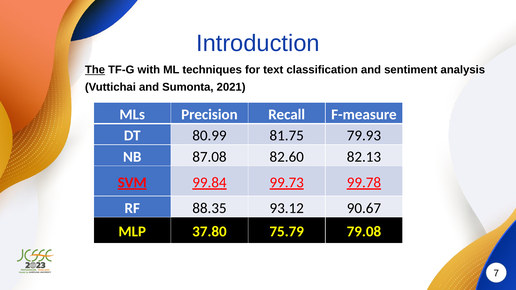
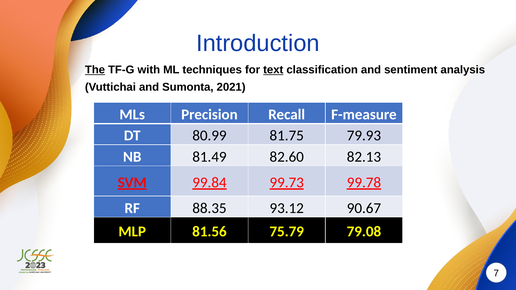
text underline: none -> present (273, 70)
87.08: 87.08 -> 81.49 (209, 157)
37.80: 37.80 -> 81.56 (209, 232)
